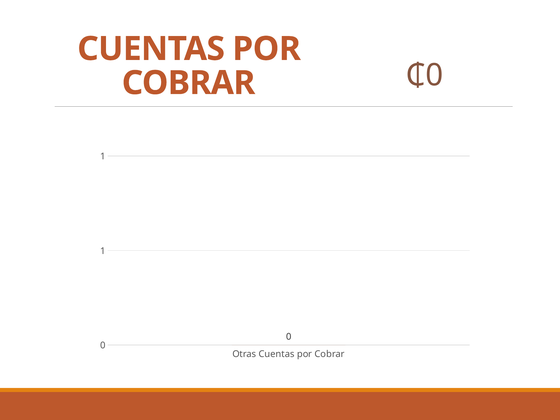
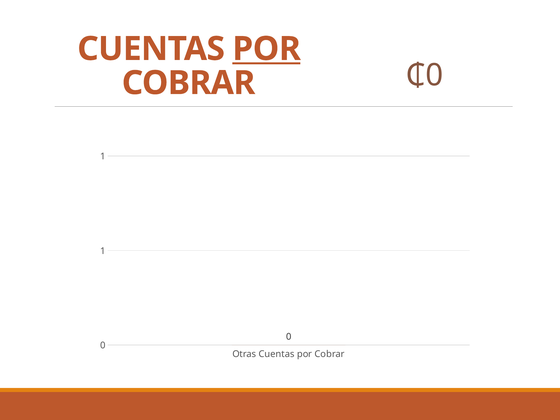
POR underline: none -> present (267, 49)
